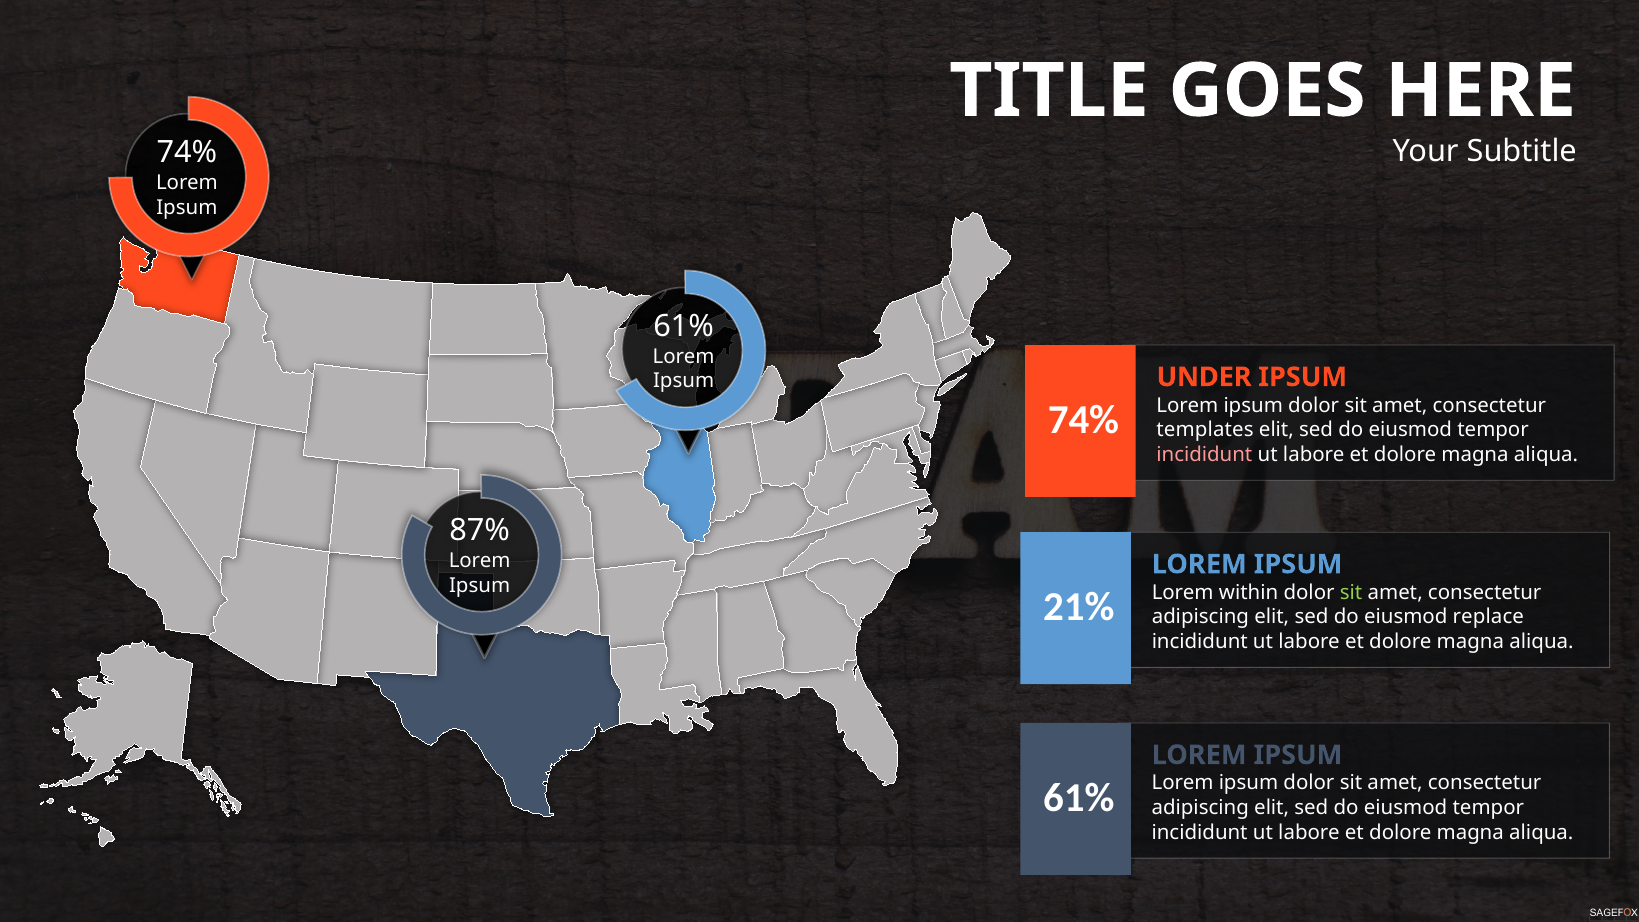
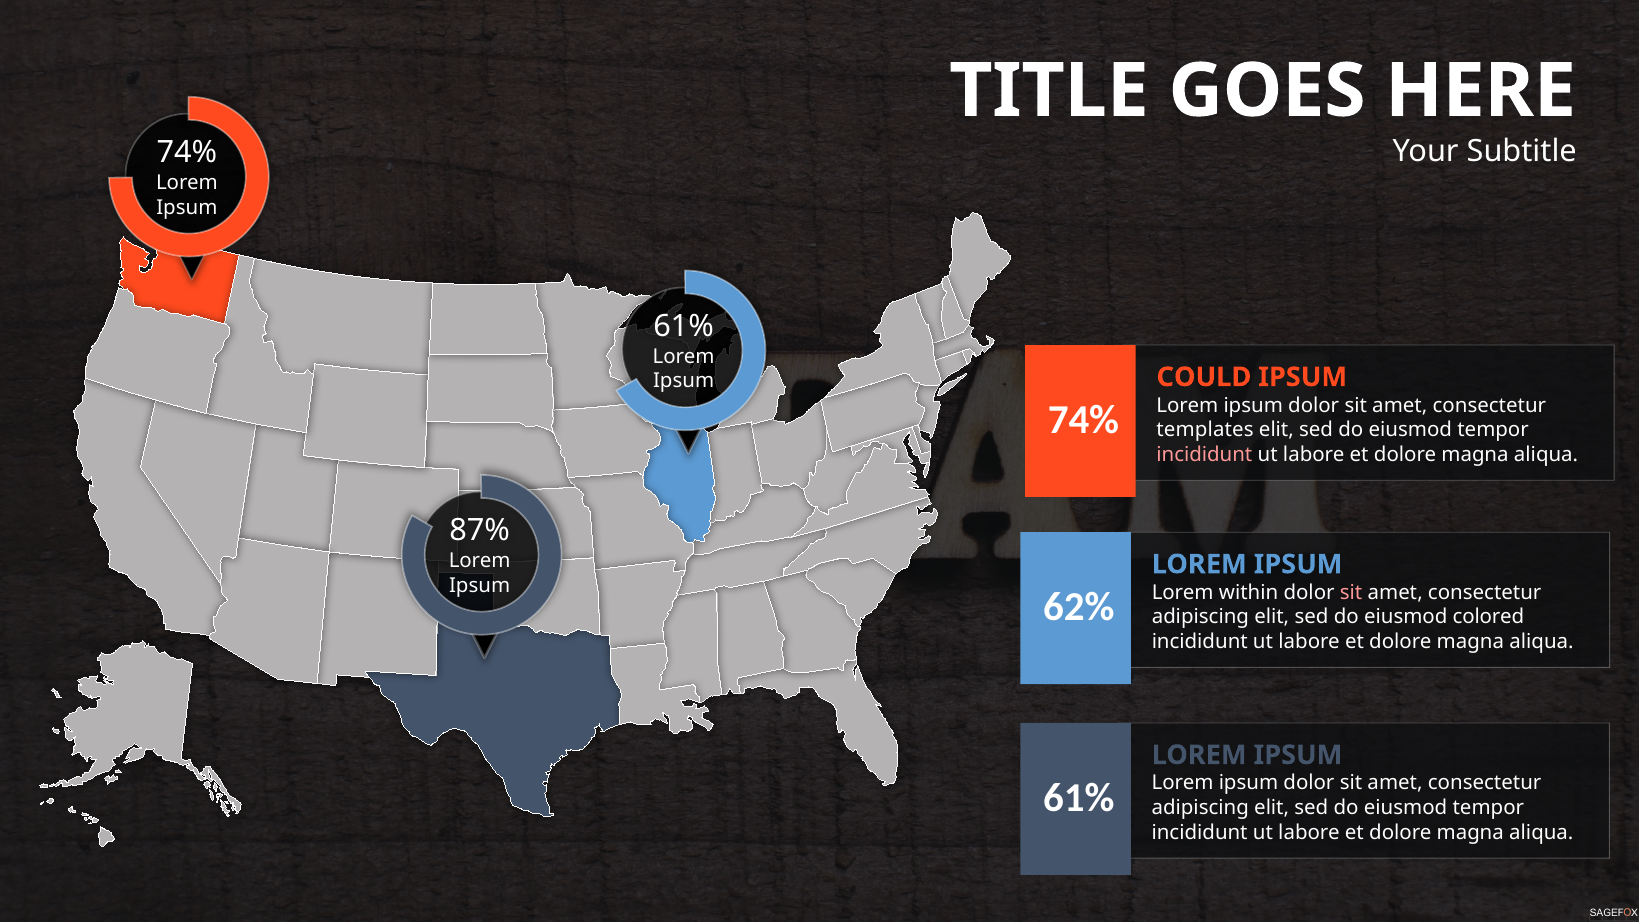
UNDER: UNDER -> COULD (1204, 377)
sit colour: light green -> pink (1351, 592)
21%: 21% -> 62% (1079, 607)
replace: replace -> colored (1488, 617)
